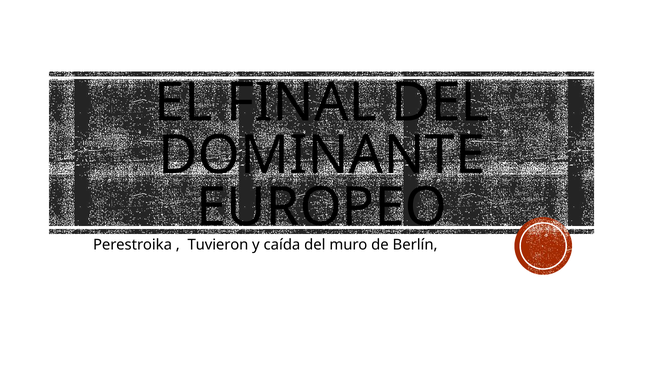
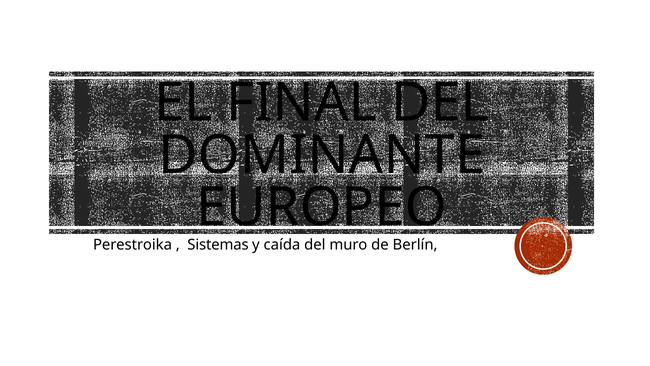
Tuvieron: Tuvieron -> Sistemas (218, 244)
